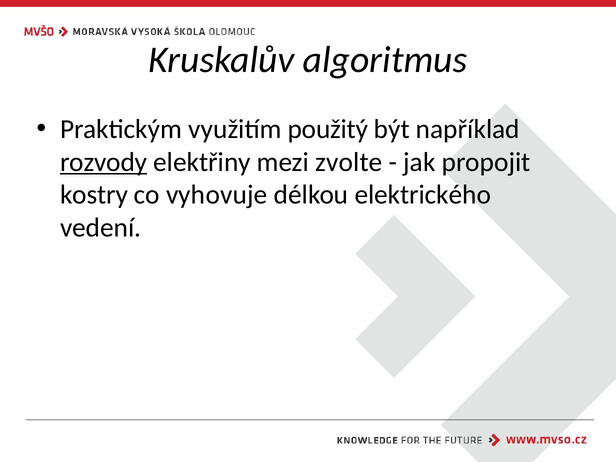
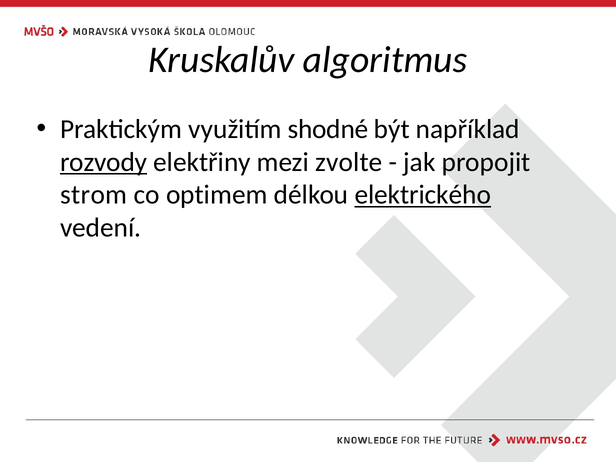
použitý: použitý -> shodné (328, 129)
kostry: kostry -> strom (94, 195)
vyhovuje: vyhovuje -> optimem (217, 195)
elektrického underline: none -> present (423, 195)
